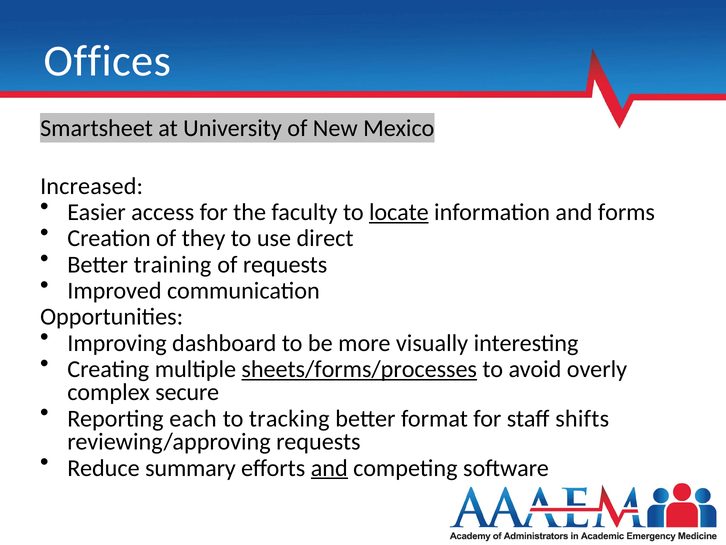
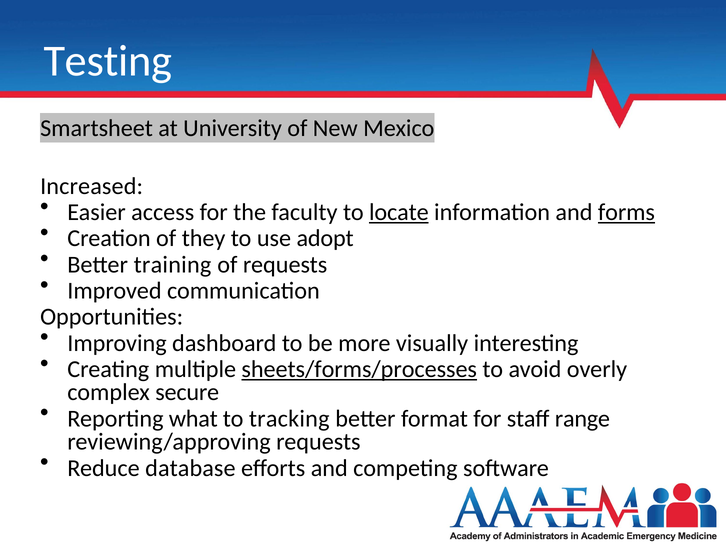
Offices: Offices -> Testing (108, 61)
forms underline: none -> present (626, 212)
direct: direct -> adopt (325, 238)
each: each -> what (193, 418)
shifts: shifts -> range (582, 418)
summary: summary -> database (190, 468)
and underline: present -> none (329, 468)
